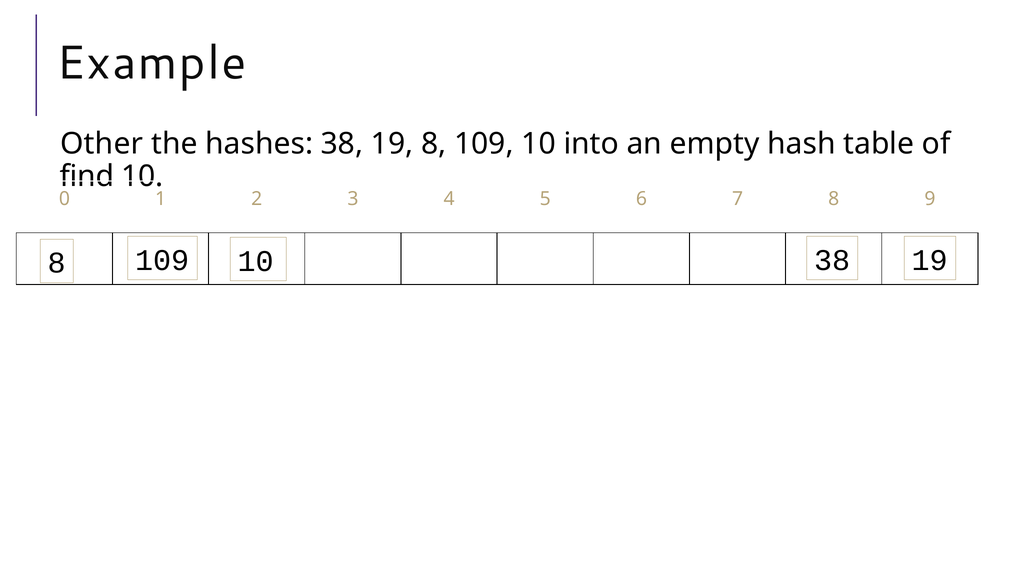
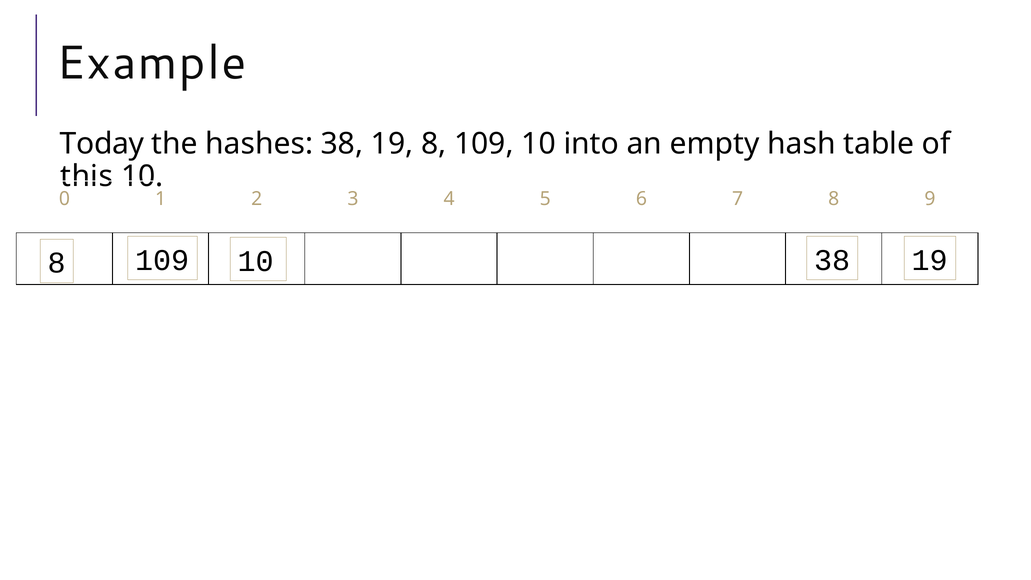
Other: Other -> Today (102, 144)
find: find -> this (87, 176)
